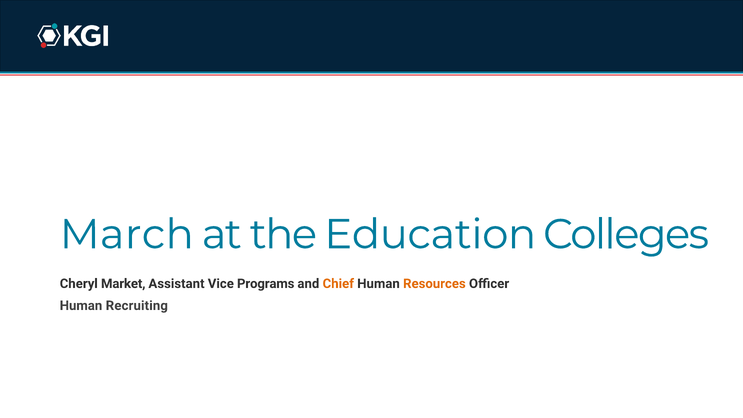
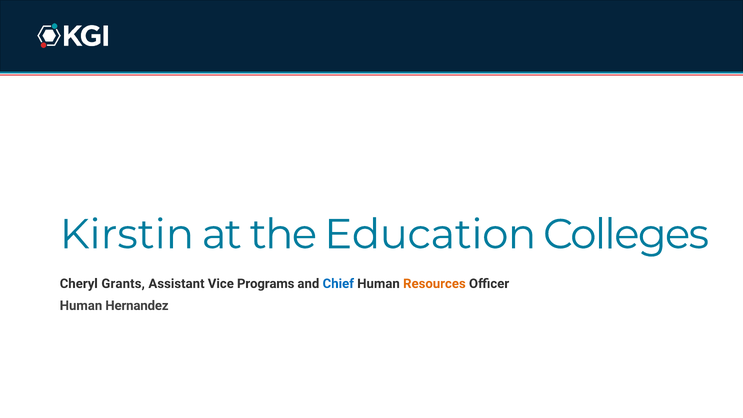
March: March -> Kirstin (127, 234)
Market: Market -> Grants (123, 284)
Chief colour: orange -> blue (338, 284)
Recruiting: Recruiting -> Hernandez (137, 306)
